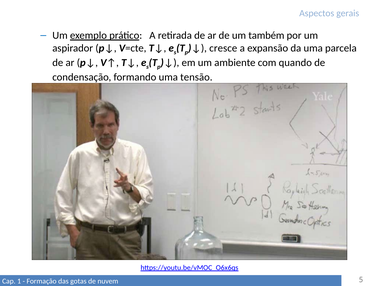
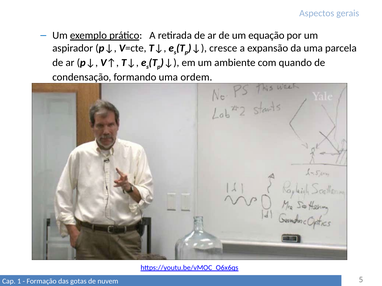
também: também -> equação (266, 36)
tensão: tensão -> ordem (196, 77)
